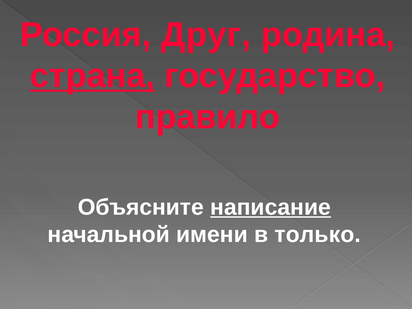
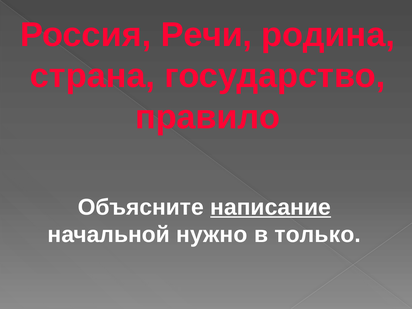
Друг: Друг -> Речи (206, 35)
страна underline: present -> none (93, 76)
имени: имени -> нужно (212, 235)
